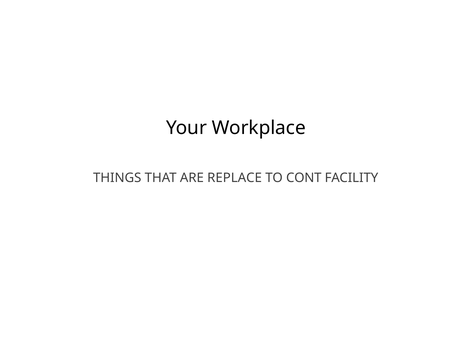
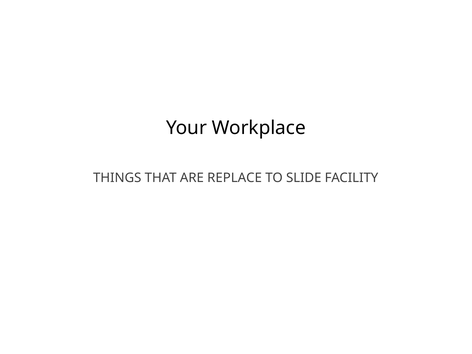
CONT: CONT -> SLIDE (304, 178)
